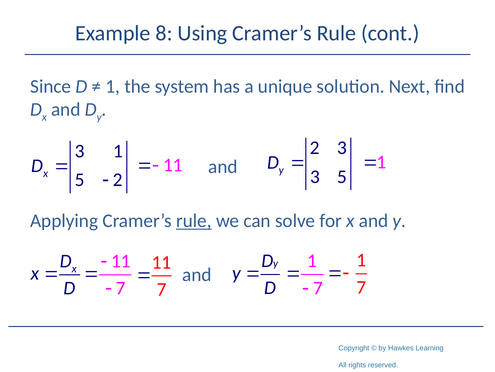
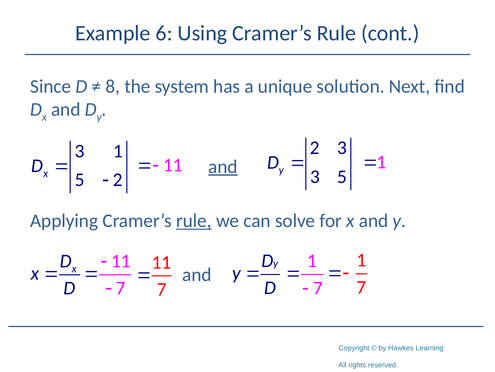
8: 8 -> 6 (164, 33)
1: 1 -> 8 (113, 86)
and underline: none -> present (223, 166)
